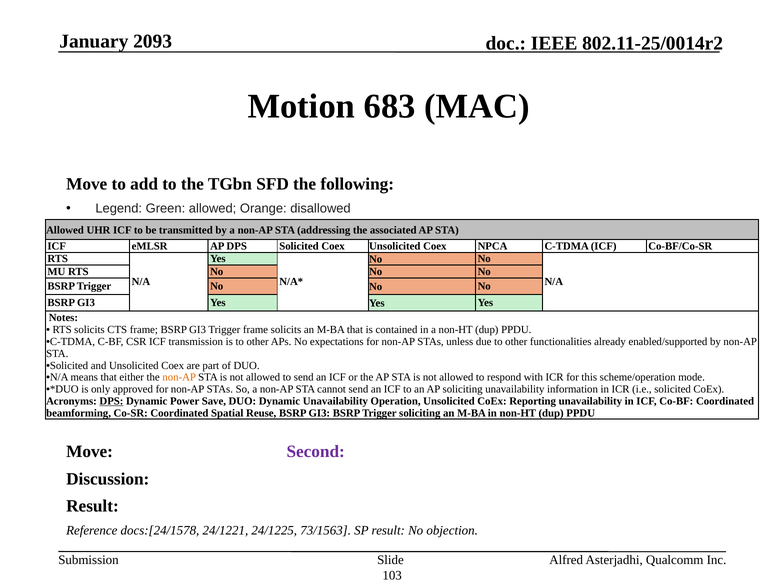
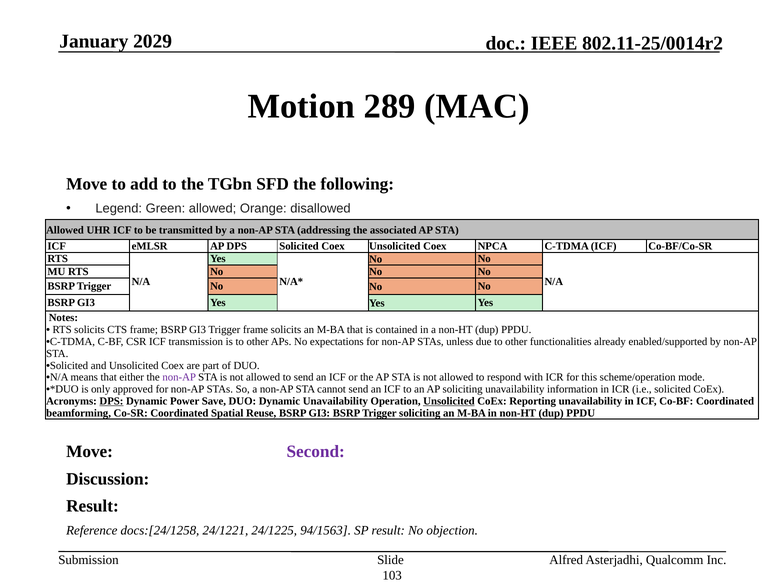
2093: 2093 -> 2029 (153, 41)
683: 683 -> 289 (390, 106)
non-AP colour: orange -> purple (179, 377)
Unsolicited underline: none -> present (449, 401)
docs:[24/1578: docs:[24/1578 -> docs:[24/1258 (160, 530)
73/1563: 73/1563 -> 94/1563 (326, 530)
